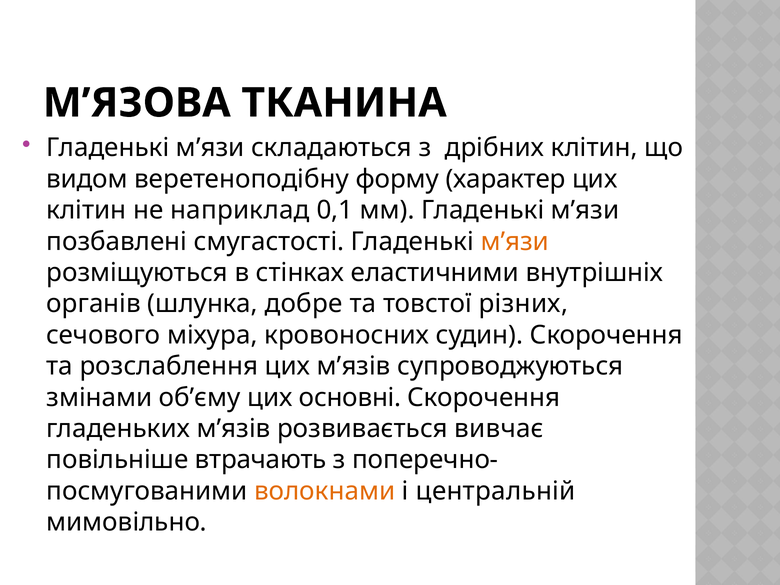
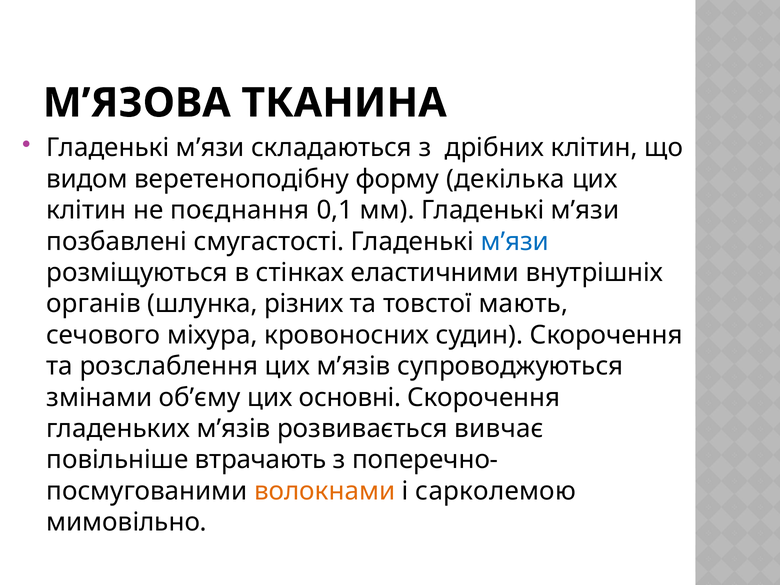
характер: характер -> декілька (505, 179)
наприклад: наприклад -> поєднання (240, 210)
м’язи colour: orange -> blue (515, 242)
добре: добре -> різних (304, 304)
різних: різних -> мають (523, 304)
центральній: центральній -> сарколемою (496, 491)
